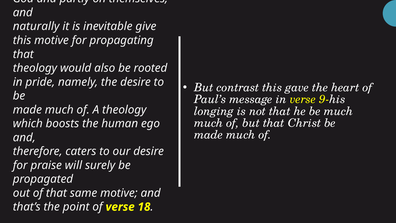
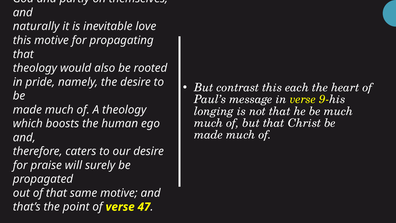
give: give -> love (146, 26)
gave: gave -> each (297, 88)
18: 18 -> 47 (144, 207)
